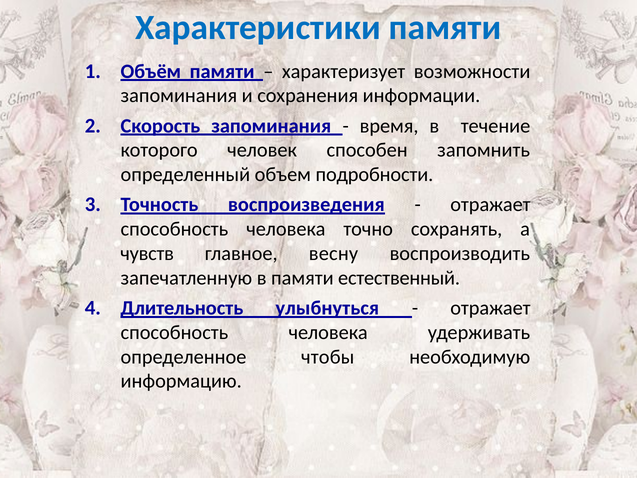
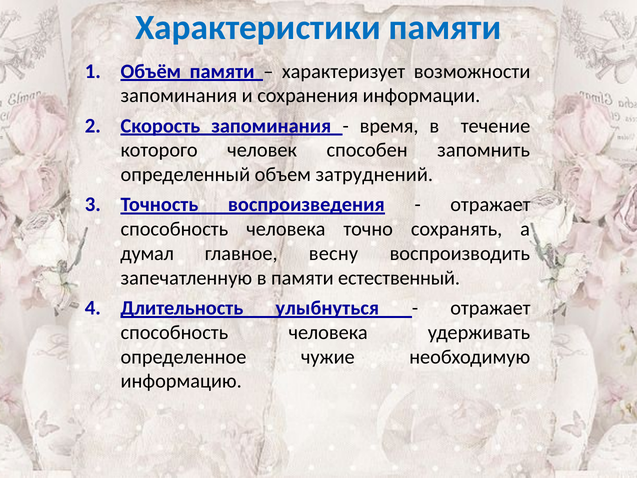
подробности: подробности -> затруднений (374, 175)
чувств: чувств -> думал (147, 253)
чтобы: чтобы -> чужие (328, 357)
